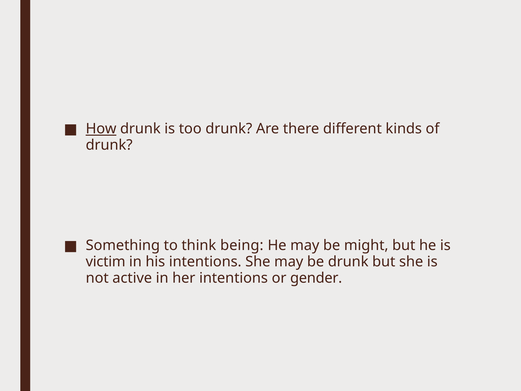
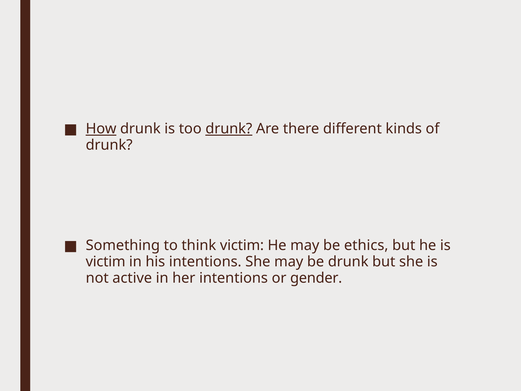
drunk underline: none -> present (229, 129)
think being: being -> victim (242, 245)
might: might -> ethics (366, 245)
